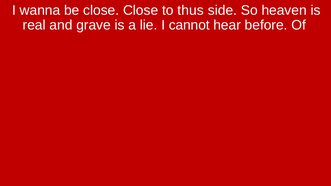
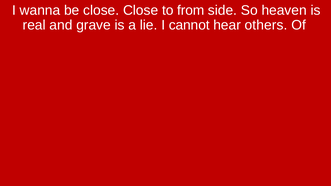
thus: thus -> from (191, 10)
before: before -> others (266, 25)
